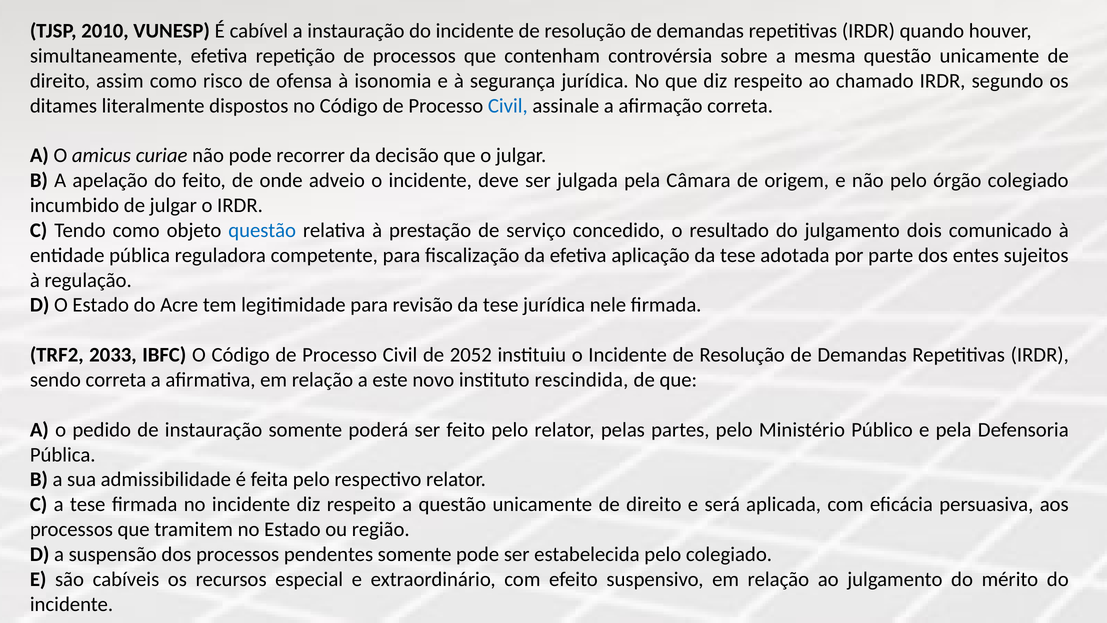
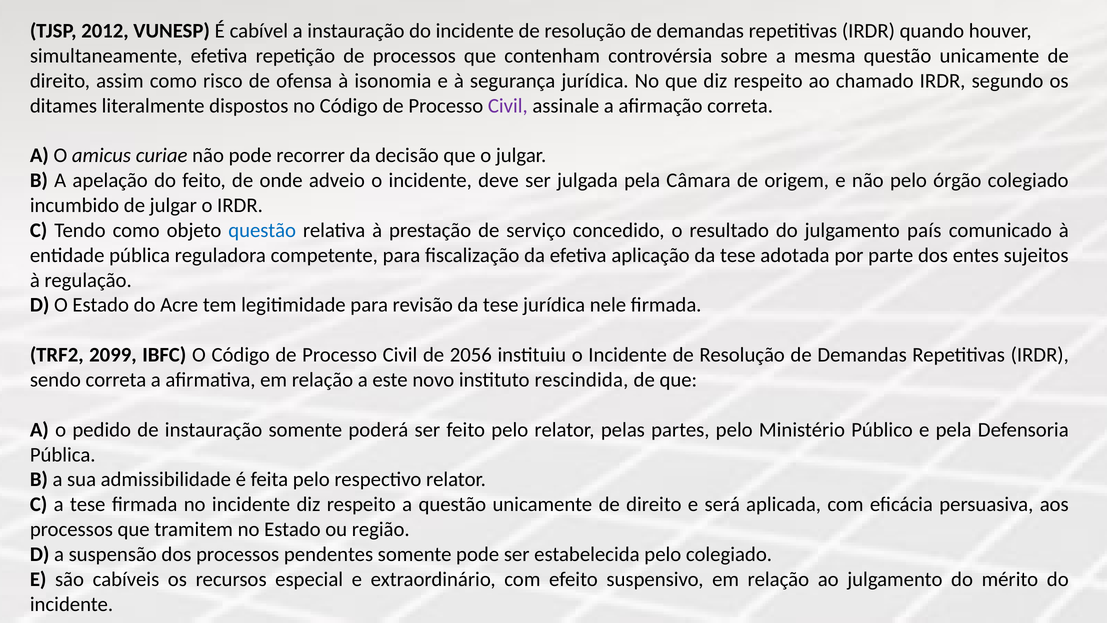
2010: 2010 -> 2012 (105, 31)
Civil colour: blue -> purple (508, 106)
dois: dois -> país (924, 230)
2033: 2033 -> 2099 (113, 355)
2052: 2052 -> 2056 (471, 355)
